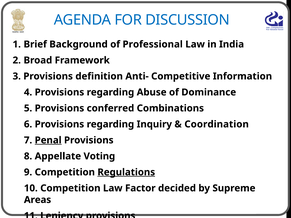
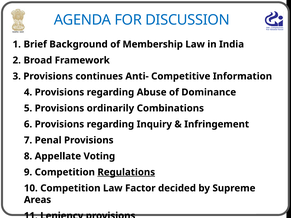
Professional: Professional -> Membership (153, 44)
definition: definition -> continues (99, 76)
conferred: conferred -> ordinarily (110, 108)
Coordination: Coordination -> Infringement (217, 124)
Penal underline: present -> none (48, 140)
